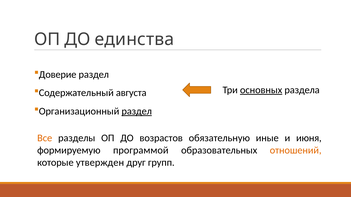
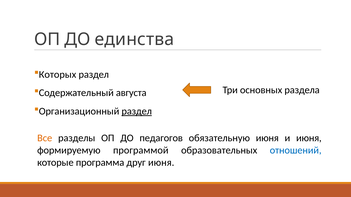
Доверие: Доверие -> Которых (58, 75)
основных underline: present -> none (261, 90)
возрастов: возрастов -> педагогов (161, 138)
обязательную иные: иные -> июня (267, 138)
отношений colour: orange -> blue (296, 151)
утвержден: утвержден -> программа (100, 163)
друг групп: групп -> июня (161, 163)
